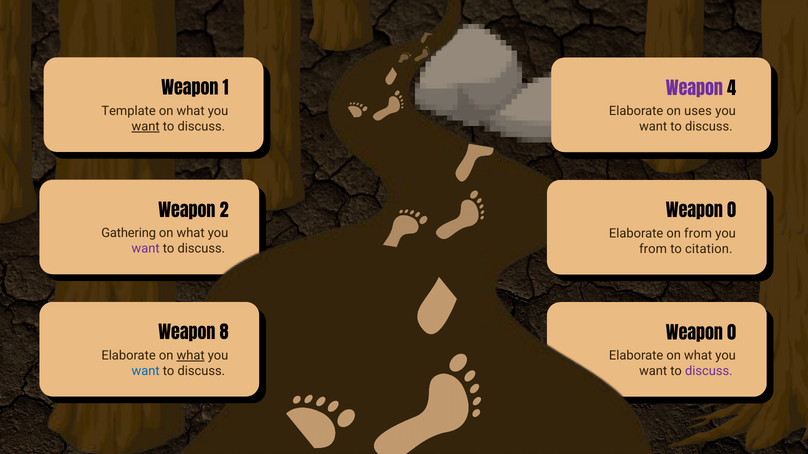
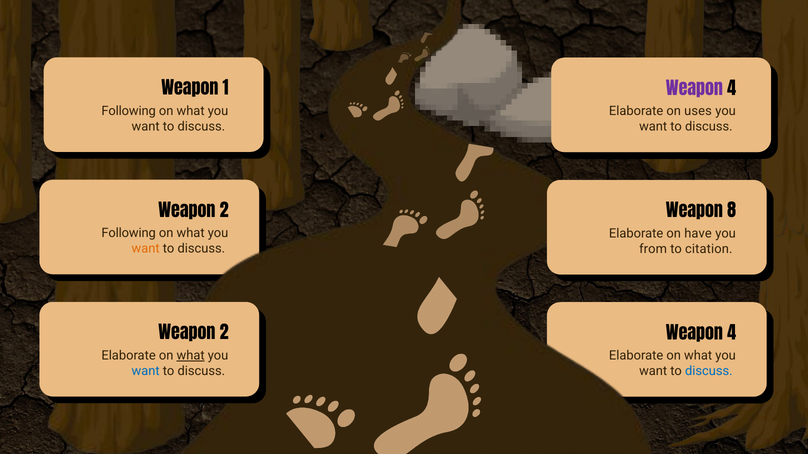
Template: Template -> Following (129, 111)
want underline: present -> none (146, 126)
0: 0 -> 8 (732, 212)
Gathering: Gathering -> Following (129, 233)
on from: from -> have (698, 234)
want colour: purple -> orange (146, 249)
8: 8 -> 2 (224, 334)
0: 0 -> 4 (732, 334)
discuss colour: purple -> blue (709, 372)
